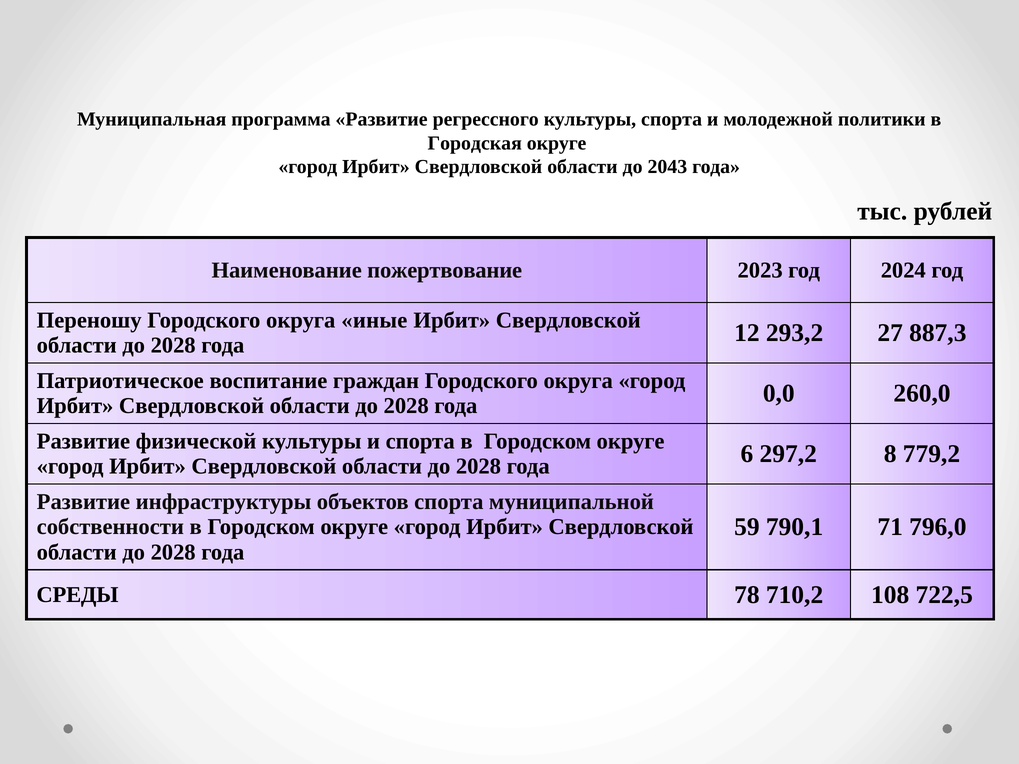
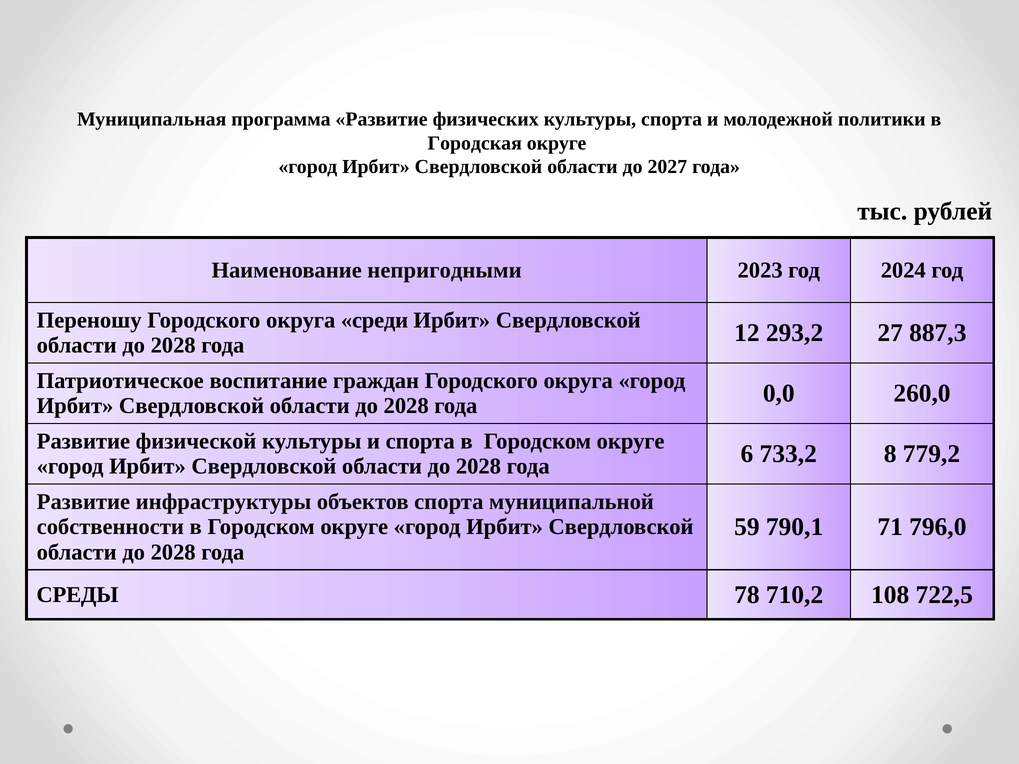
регрессного: регрессного -> физических (486, 119)
2043: 2043 -> 2027 (667, 167)
пожертвование: пожертвование -> непригодными (445, 270)
иные: иные -> среди (375, 320)
297,2: 297,2 -> 733,2 (788, 454)
